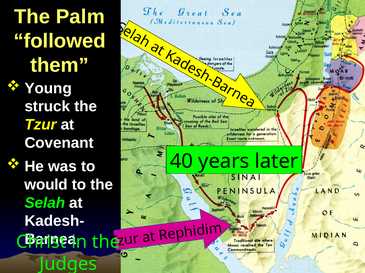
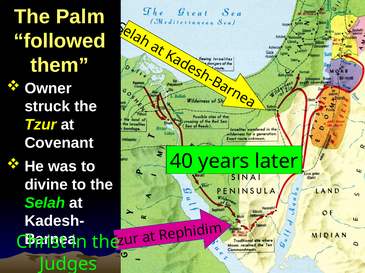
Young: Young -> Owner (48, 89)
would: would -> divine (46, 185)
